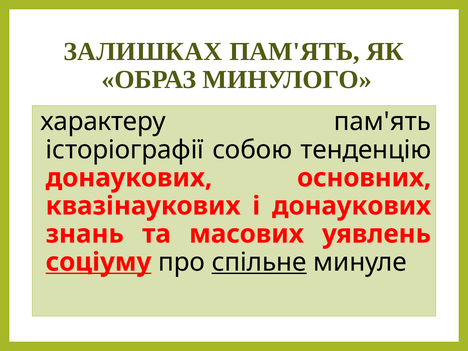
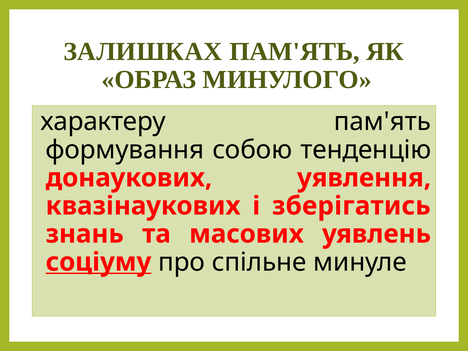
історіографії: історіографії -> формування (125, 150)
основних: основних -> уявлення (364, 178)
і донаукових: донаукових -> зберігатись (351, 206)
спільне underline: present -> none (259, 262)
